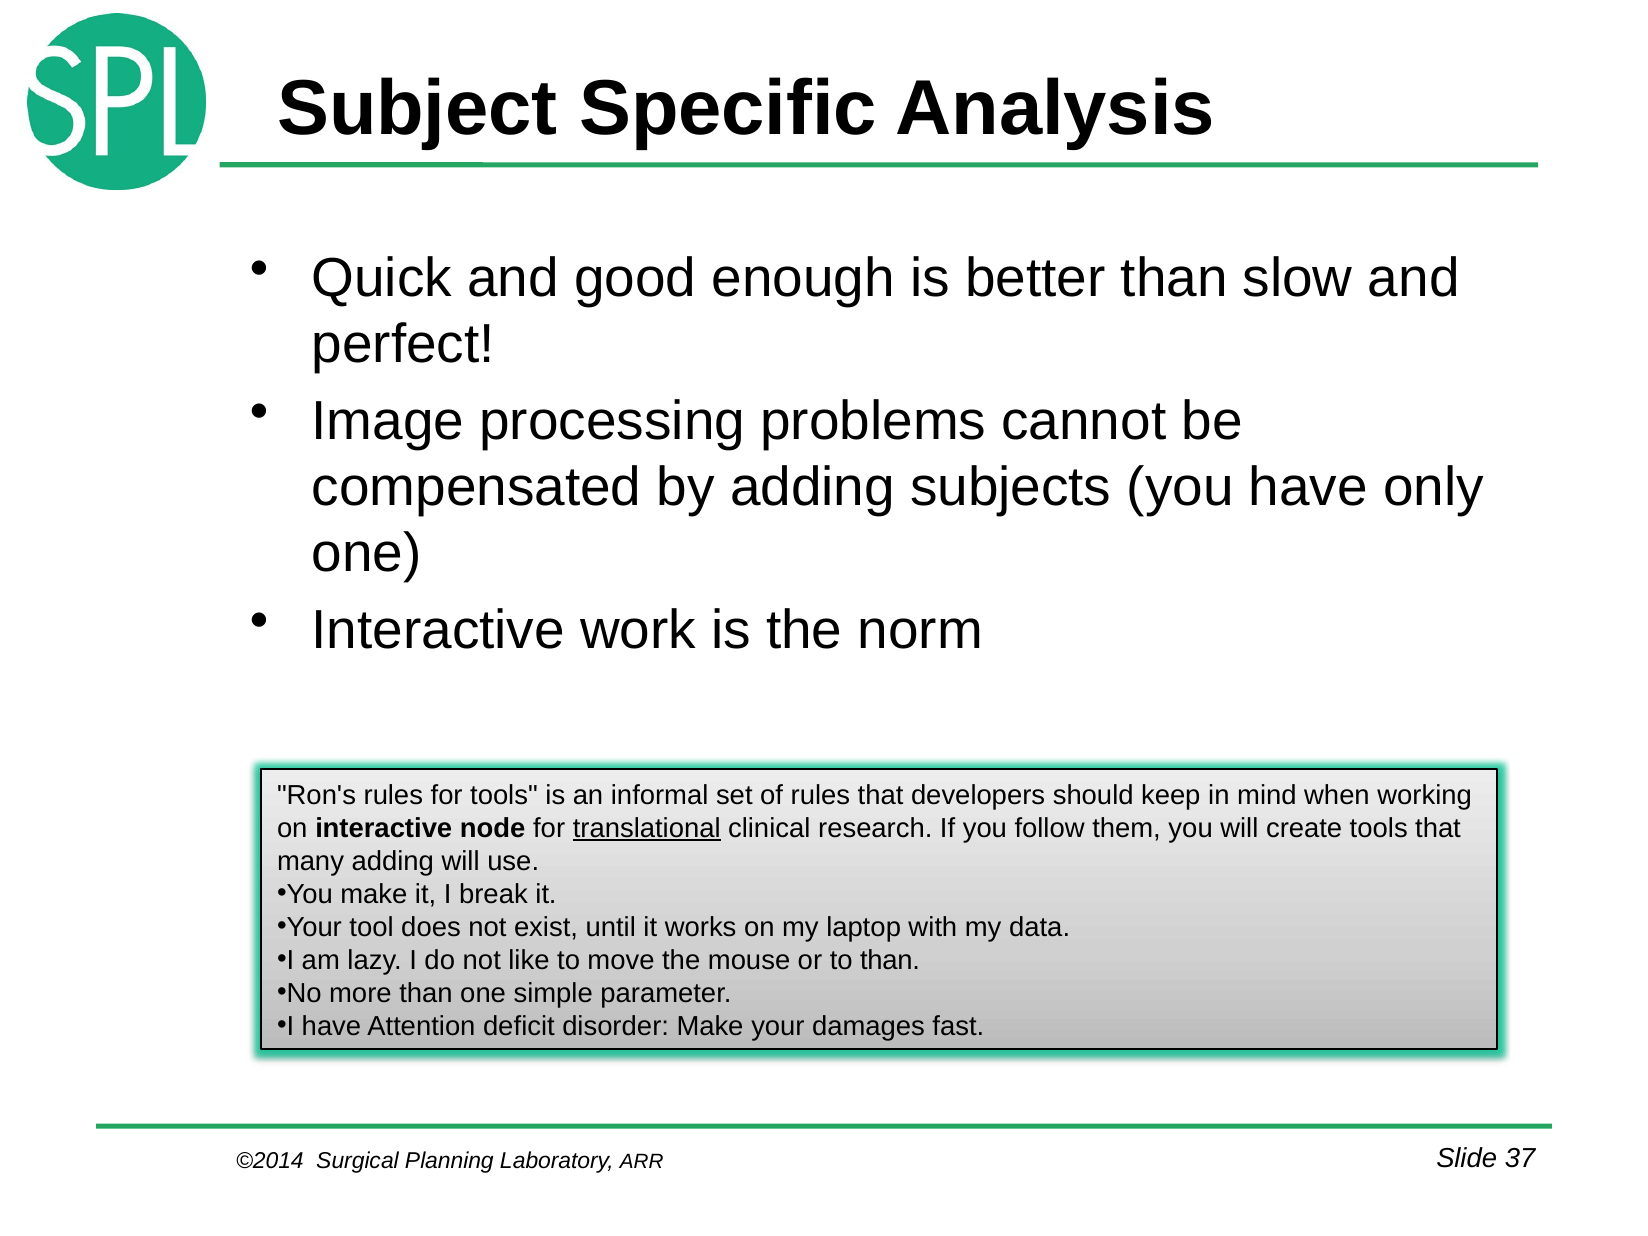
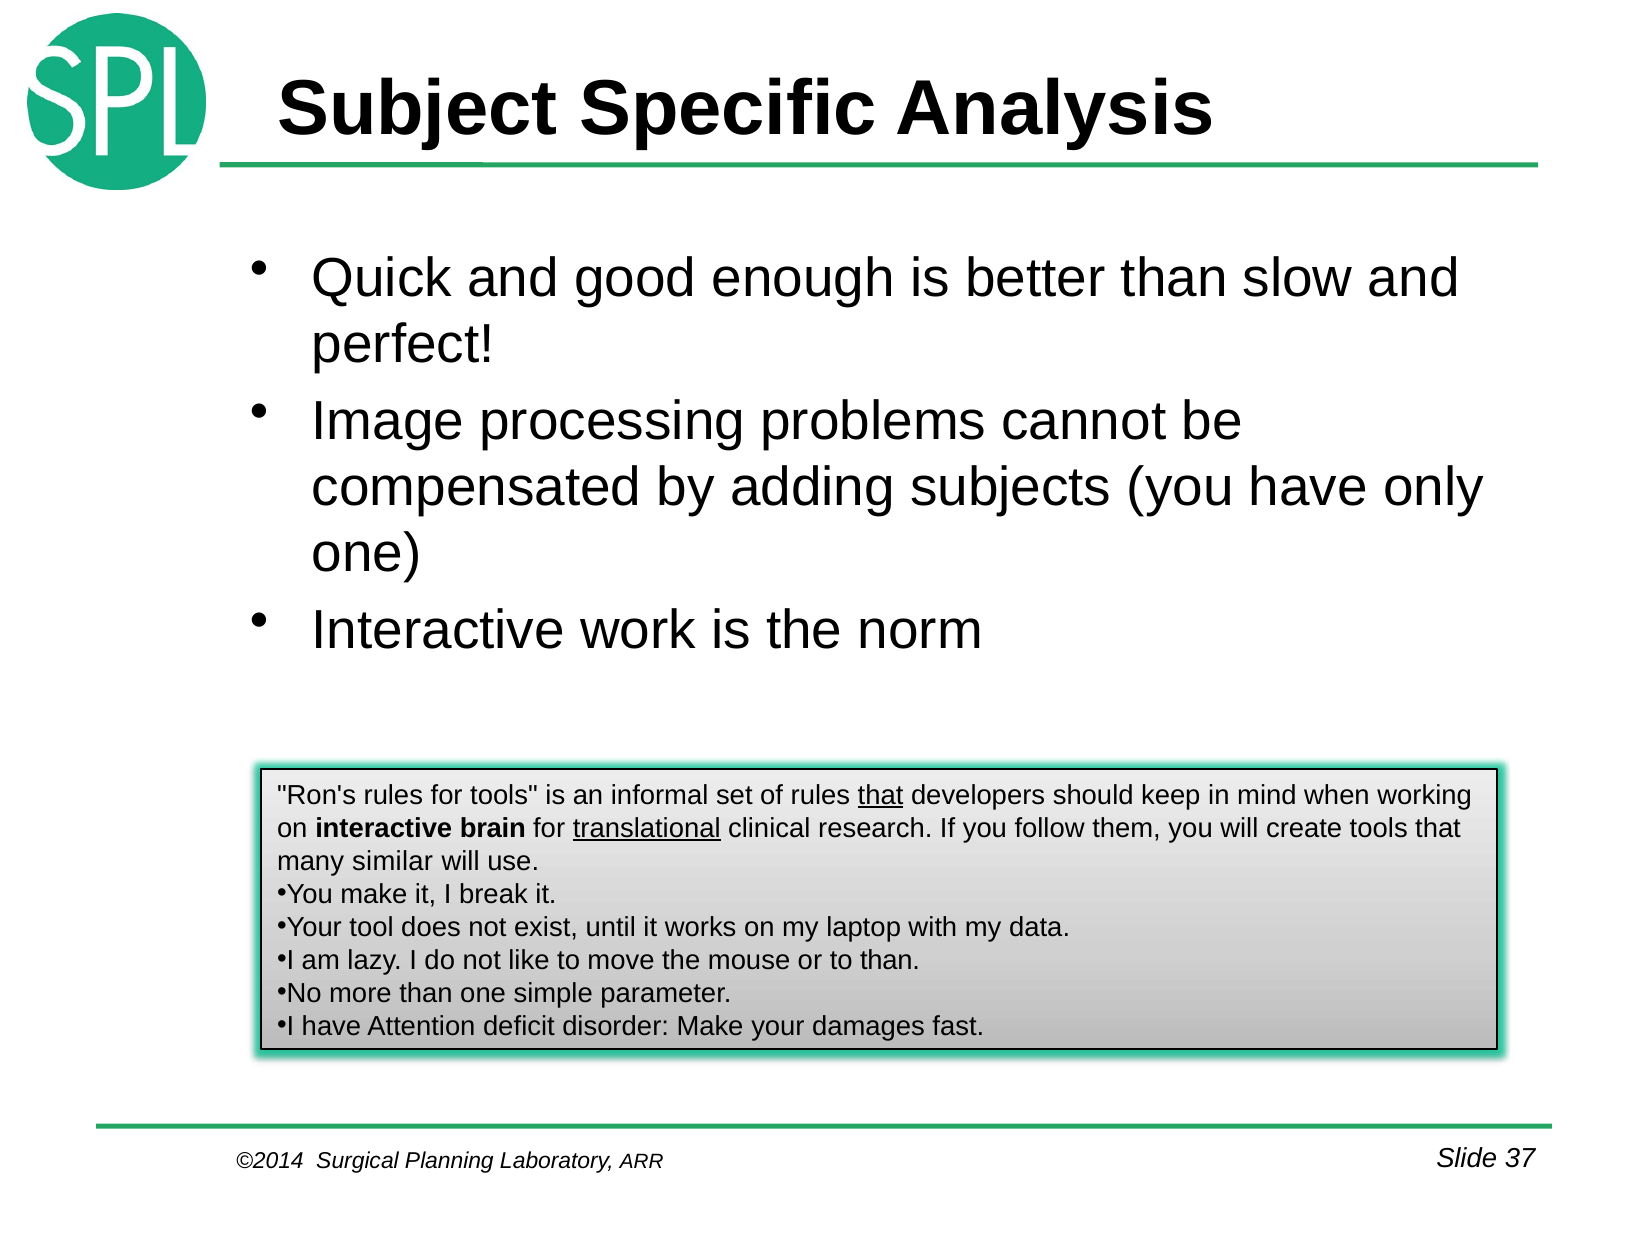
that underline: none -> present (881, 795)
node: node -> brain (493, 828)
many adding: adding -> similar (393, 861)
